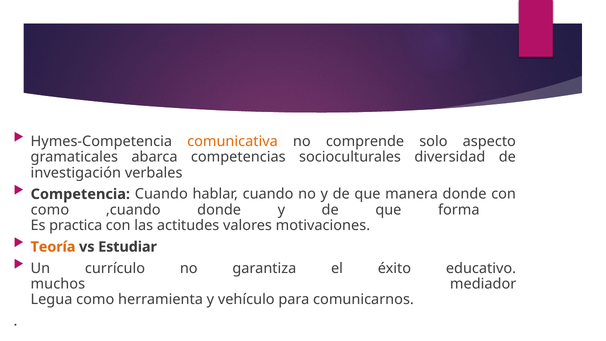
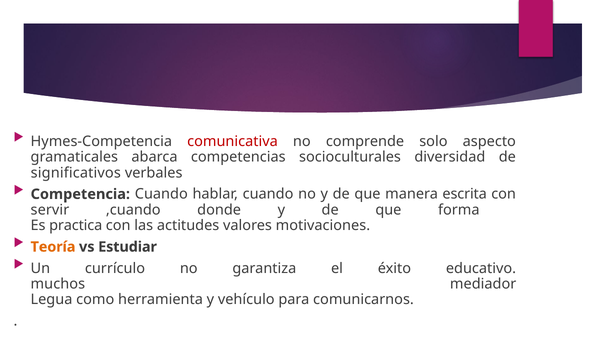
comunicativa colour: orange -> red (233, 141)
investigación: investigación -> significativos (76, 173)
manera donde: donde -> escrita (465, 194)
como: como -> servir (50, 210)
